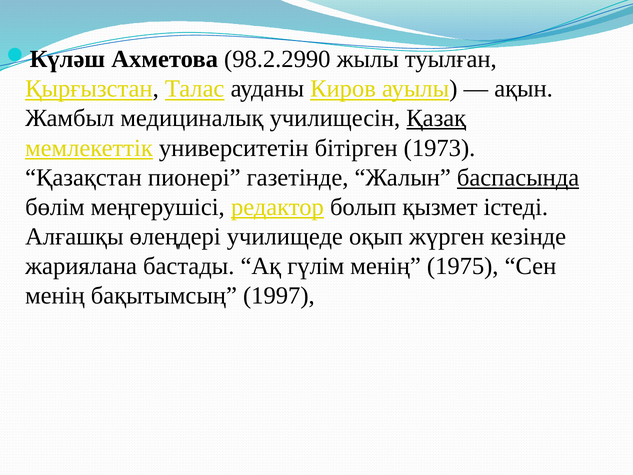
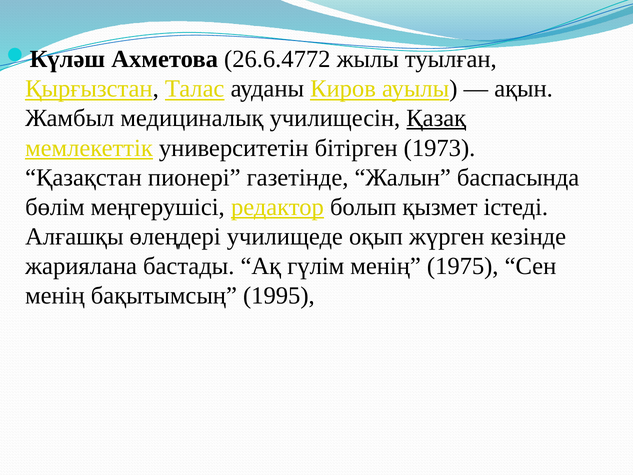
98.2.2990: 98.2.2990 -> 26.6.4772 (277, 59)
баспасында underline: present -> none (518, 177)
1997: 1997 -> 1995 (279, 296)
